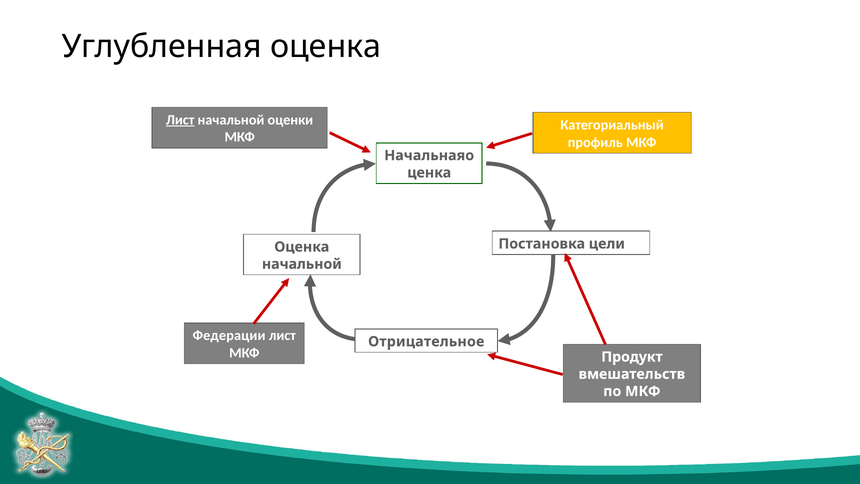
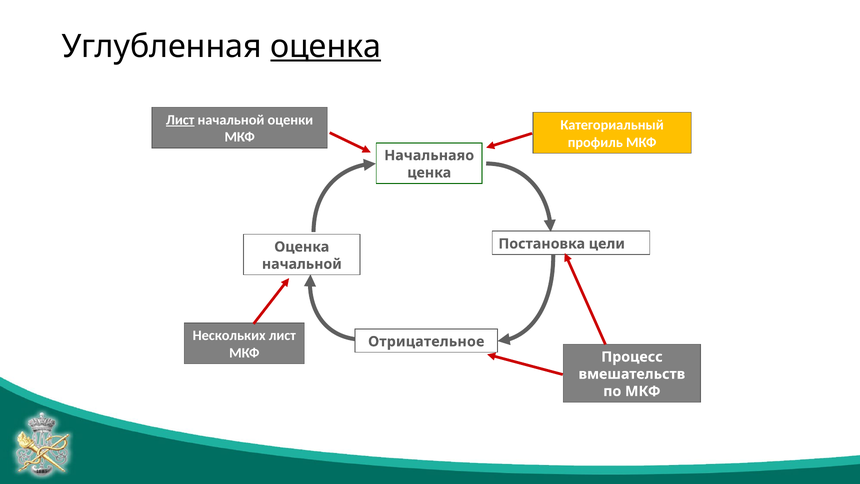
оценка underline: none -> present (326, 47)
Федерации: Федерации -> Нескольких (229, 336)
Продукт: Продукт -> Процесс (632, 357)
